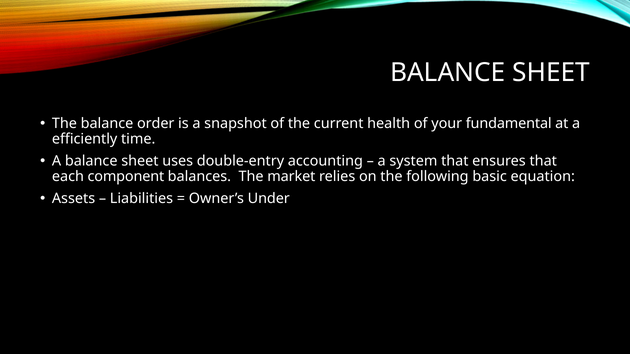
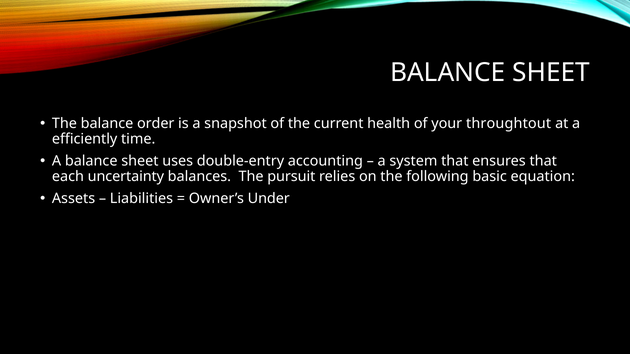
fundamental: fundamental -> throughtout (509, 123)
component: component -> uncertainty (126, 177)
market: market -> pursuit (291, 177)
